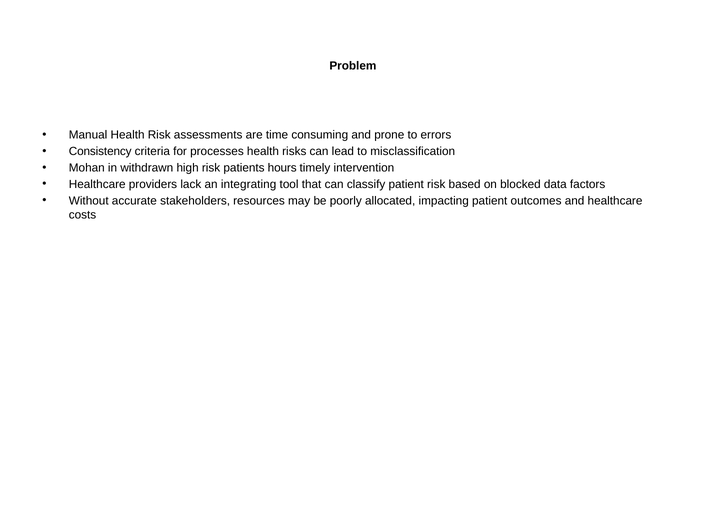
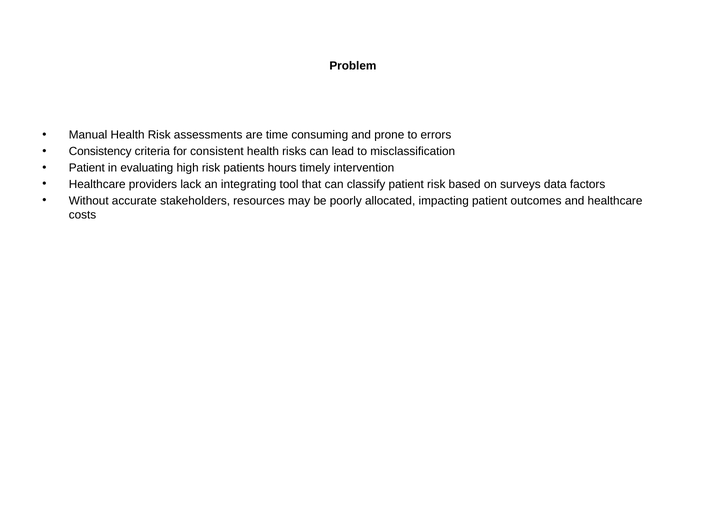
processes: processes -> consistent (217, 151)
Mohan: Mohan -> Patient (87, 168)
withdrawn: withdrawn -> evaluating (147, 168)
blocked: blocked -> surveys (520, 184)
